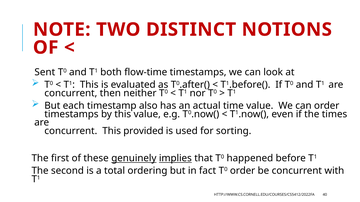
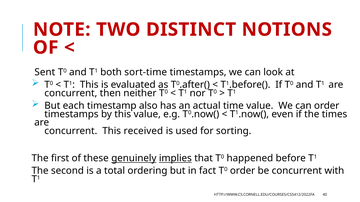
flow-time: flow-time -> sort-time (146, 72)
provided: provided -> received (143, 131)
